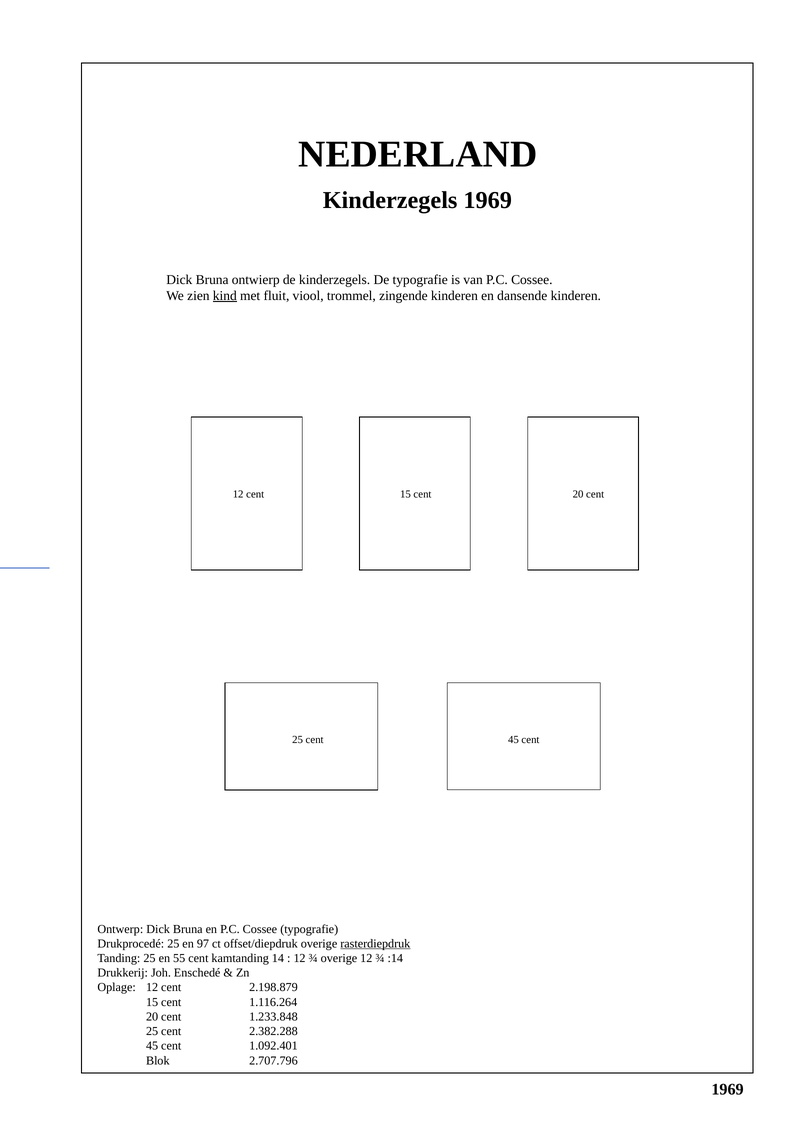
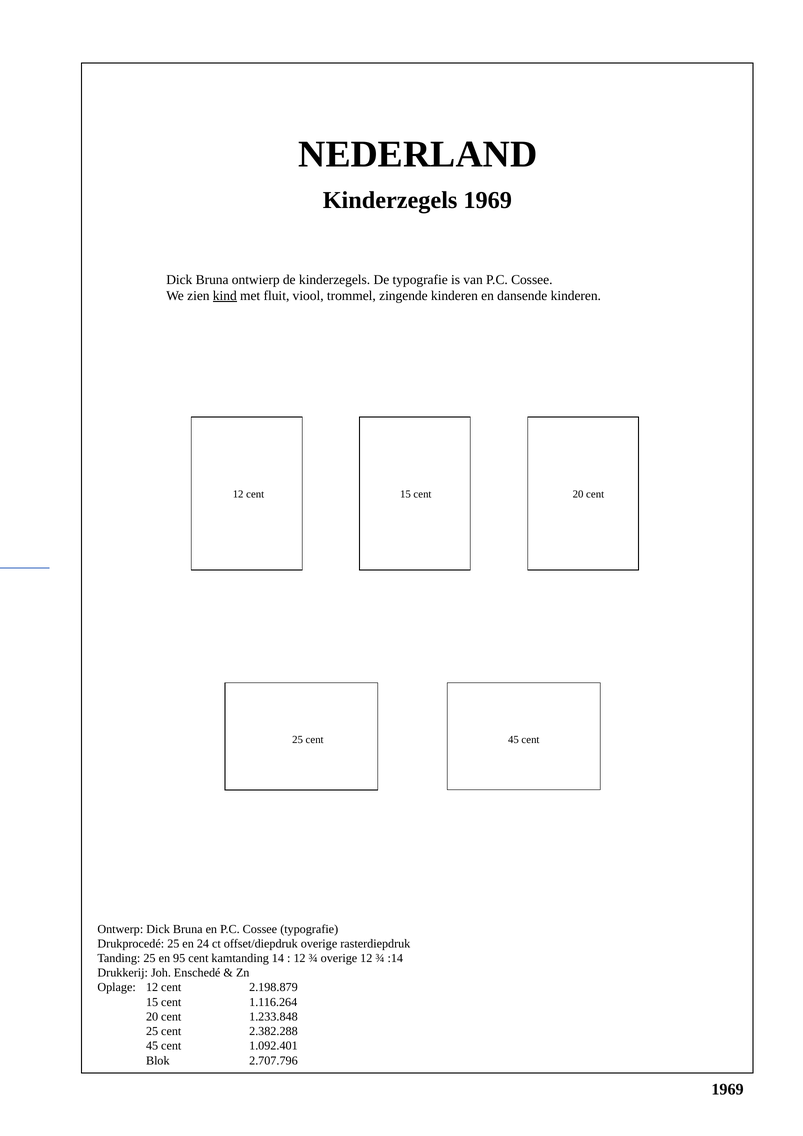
97: 97 -> 24 (203, 943)
rasterdiepdruk underline: present -> none (375, 943)
55: 55 -> 95 (179, 958)
